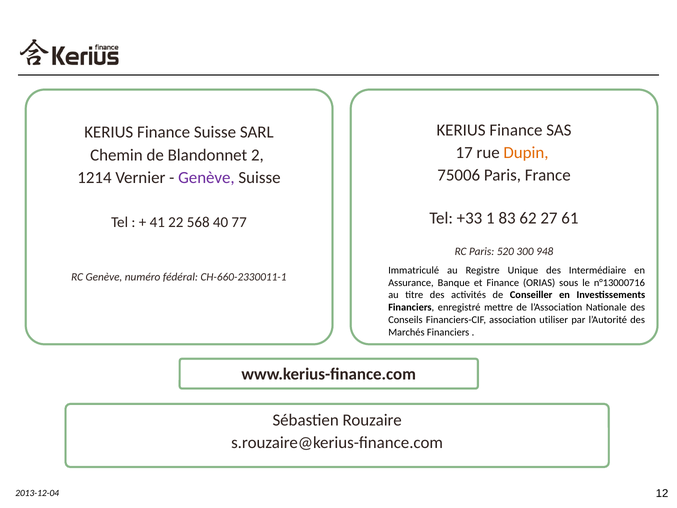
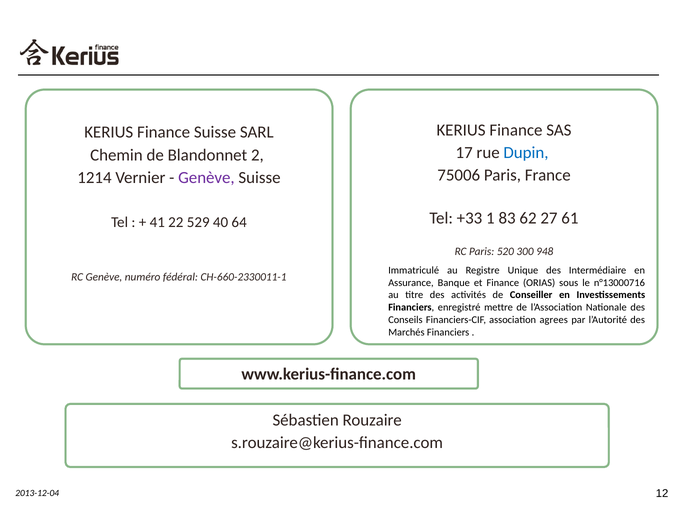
Dupin colour: orange -> blue (526, 153)
568: 568 -> 529 (198, 222)
77: 77 -> 64 (239, 222)
utiliser: utiliser -> agrees (554, 320)
